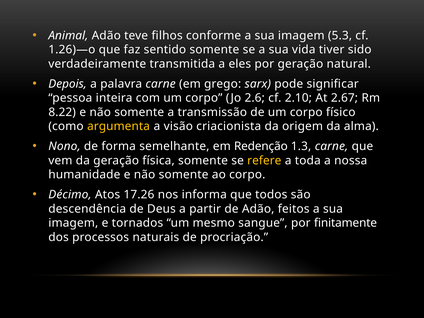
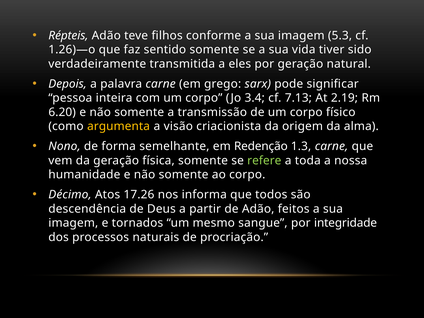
Animal: Animal -> Répteis (68, 35)
2.6: 2.6 -> 3.4 (255, 98)
2.10: 2.10 -> 7.13 (298, 98)
2.67: 2.67 -> 2.19 (344, 98)
8.22: 8.22 -> 6.20 (62, 112)
refere colour: yellow -> light green (264, 161)
finitamente: finitamente -> integridade (346, 223)
